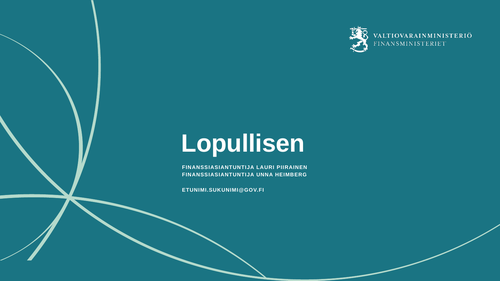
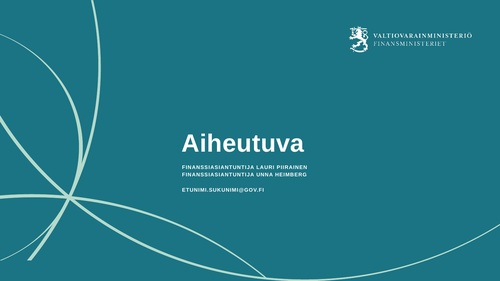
Lopullisen: Lopullisen -> Aiheutuva (243, 144)
